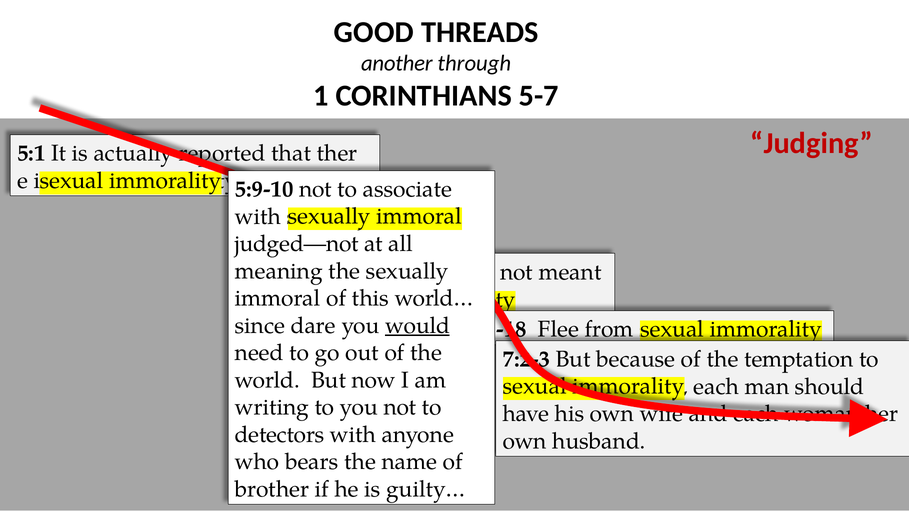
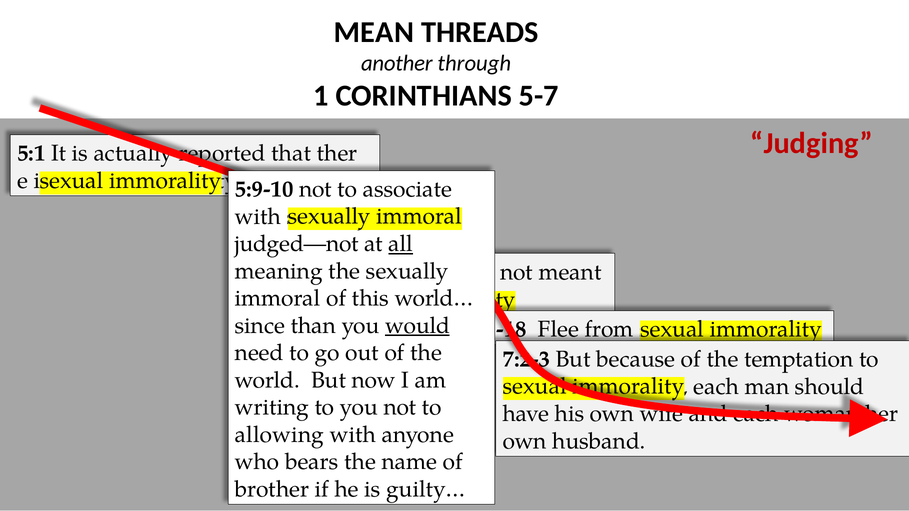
GOOD: GOOD -> MEAN (374, 32)
all underline: none -> present (401, 244)
dare: dare -> than (313, 326)
detectors: detectors -> allowing (279, 435)
